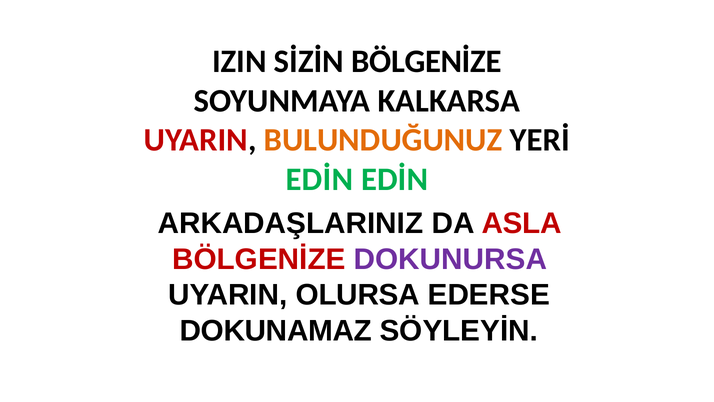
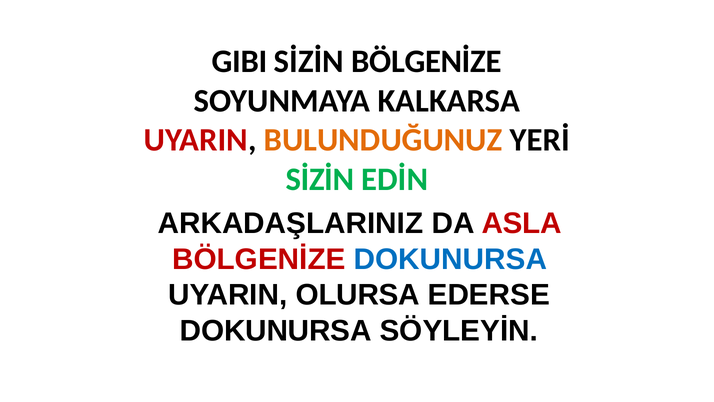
IZIN: IZIN -> GIBI (240, 61)
EDİN: EDİN -> SİZİN (320, 179)
DOKUNURSA colour: purple -> blue (450, 259)
DOKUNAMAZ: DOKUNAMAZ -> DOKUNURSA (276, 330)
